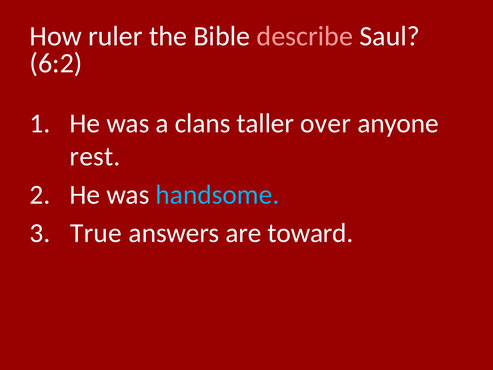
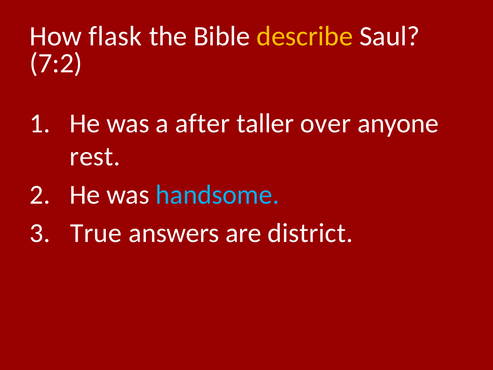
ruler: ruler -> flask (115, 36)
describe colour: pink -> yellow (305, 36)
6:2: 6:2 -> 7:2 (56, 63)
clans: clans -> after (202, 124)
toward: toward -> district (310, 233)
